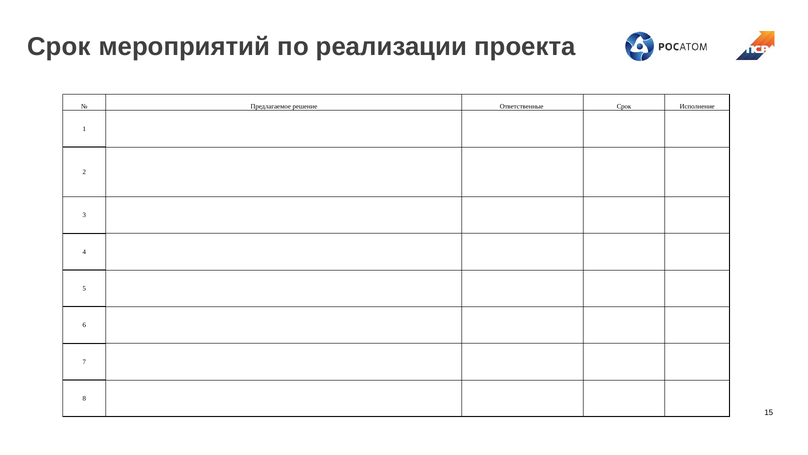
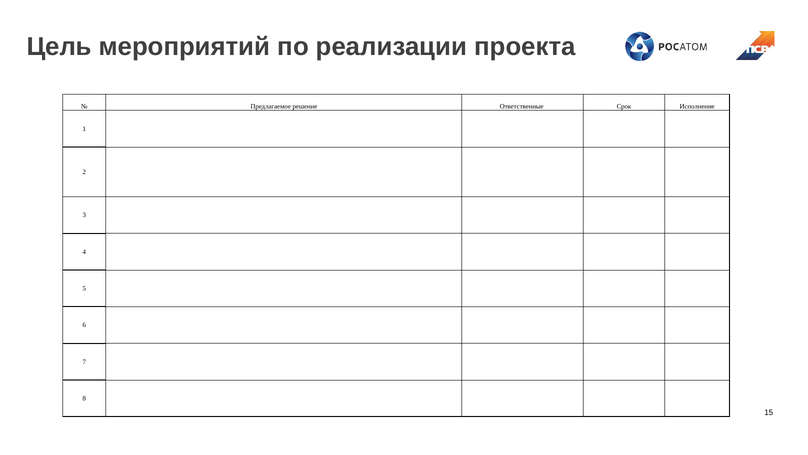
Срок: Срок -> Цель (59, 47)
